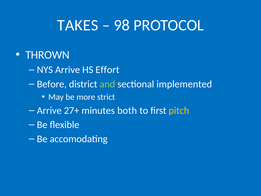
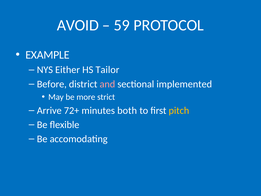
TAKES: TAKES -> AVOID (78, 25)
98: 98 -> 59 (122, 25)
THROWN: THROWN -> EXAMPLE (48, 55)
NYS Arrive: Arrive -> Either (68, 70)
Effort: Effort -> Tailor (107, 70)
and colour: light green -> pink (107, 84)
27+: 27+ -> 72+ (72, 110)
